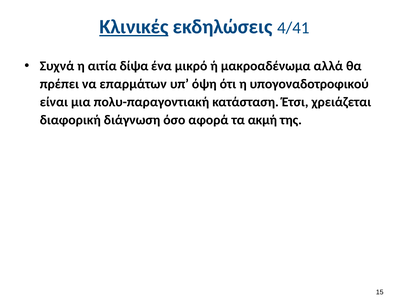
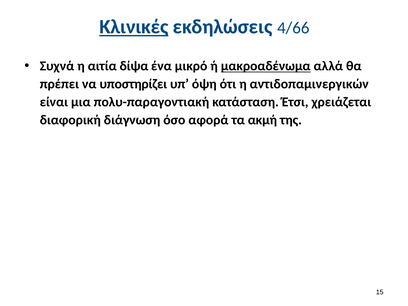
4/41: 4/41 -> 4/66 (293, 28)
μακροαδένωμα underline: none -> present (266, 66)
επαρμάτων: επαρμάτων -> υποστηρίζει (133, 84)
υπογοναδοτροφικού: υπογοναδοτροφικού -> αντιδοπαμινεργικών (309, 84)
